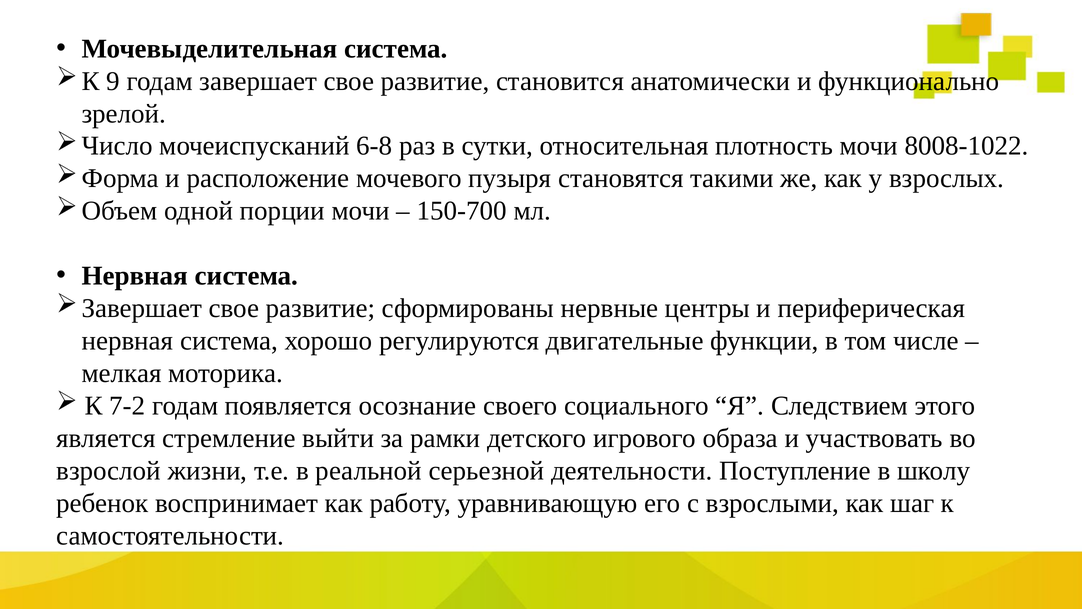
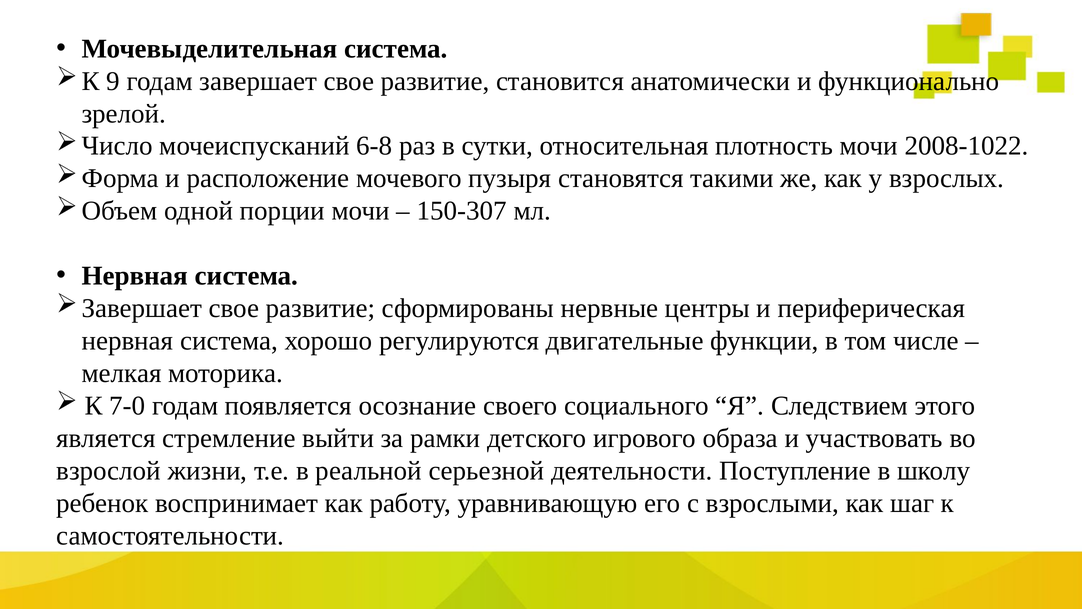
8008-1022: 8008-1022 -> 2008-1022 (967, 146)
150-700: 150-700 -> 150-307 (462, 211)
7-2: 7-2 -> 7-0 (127, 406)
